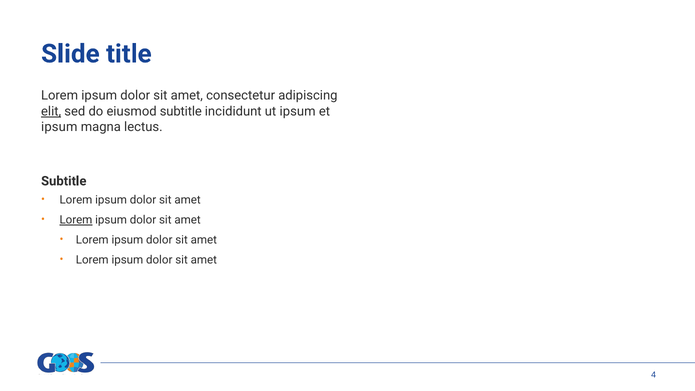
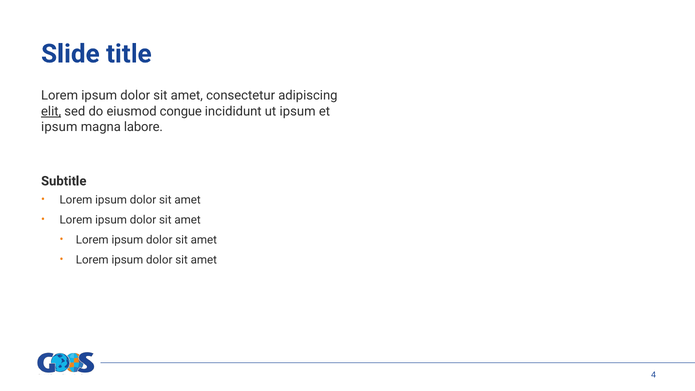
eiusmod subtitle: subtitle -> congue (181, 111)
lectus: lectus -> labore (143, 127)
Lorem underline: present -> none (76, 220)
